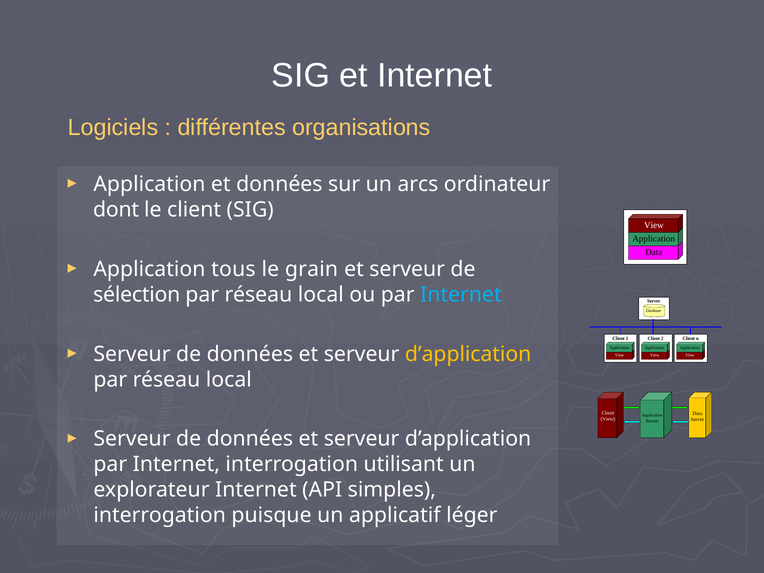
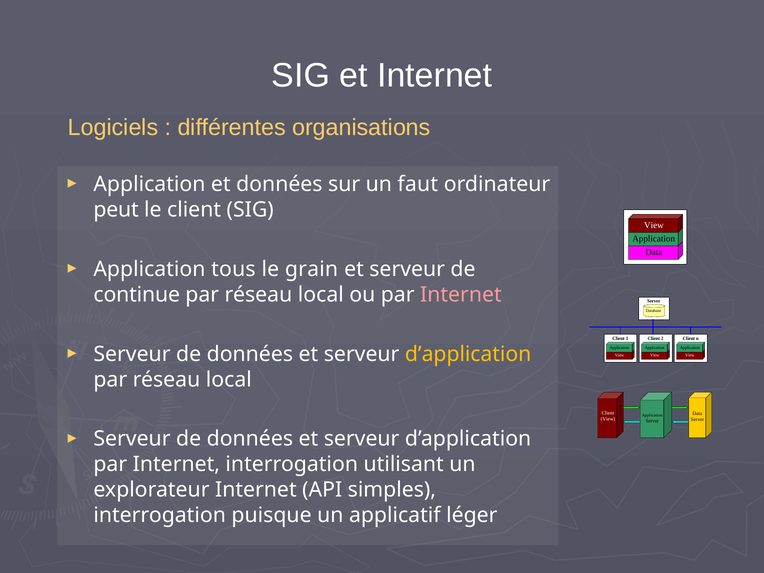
arcs: arcs -> faut (418, 184)
dont: dont -> peut (116, 210)
sélection: sélection -> continue (137, 295)
Internet colour: light blue -> pink (461, 295)
